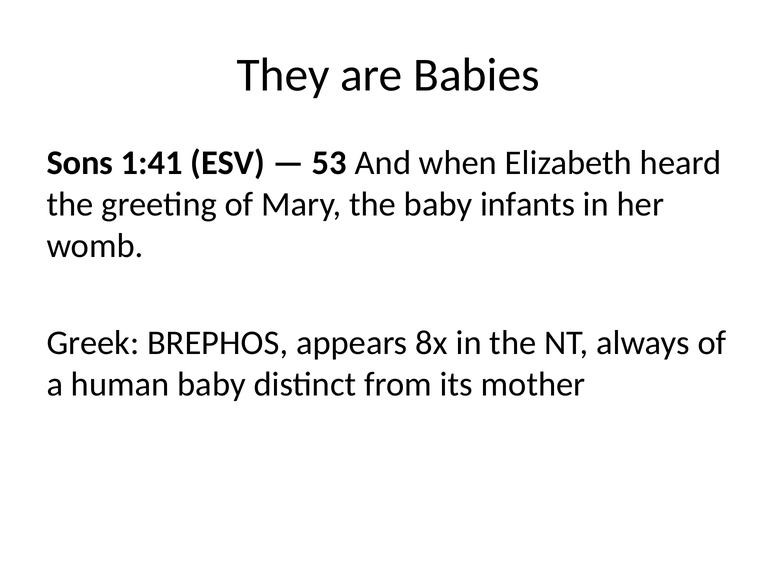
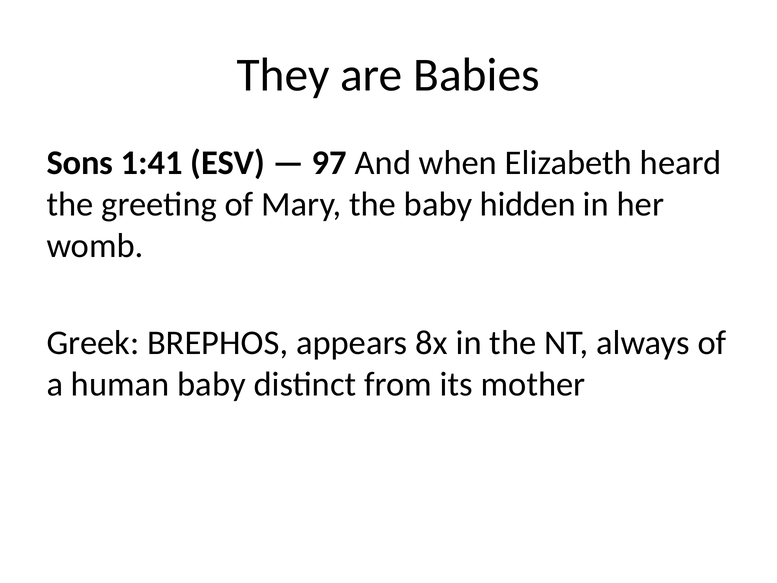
53: 53 -> 97 (329, 163)
infants: infants -> hidden (528, 204)
